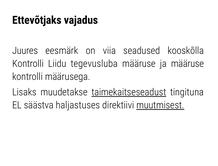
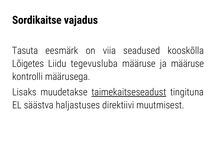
Ettevõtjaks: Ettevõtjaks -> Sordikaitse (37, 20)
Juures: Juures -> Tasuta (25, 51)
Kontrolli: Kontrolli -> Lõigetes (28, 64)
muutmisest underline: present -> none (160, 105)
